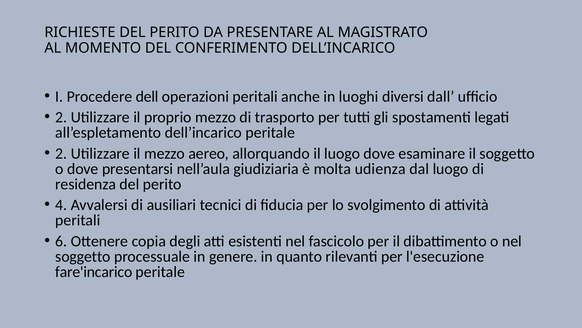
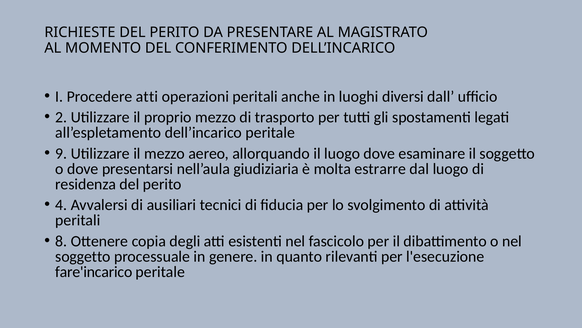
Procedere dell: dell -> atti (147, 96)
2: 2 -> 9 (61, 153)
udienza: udienza -> estrarre (380, 169)
6: 6 -> 8 (61, 241)
